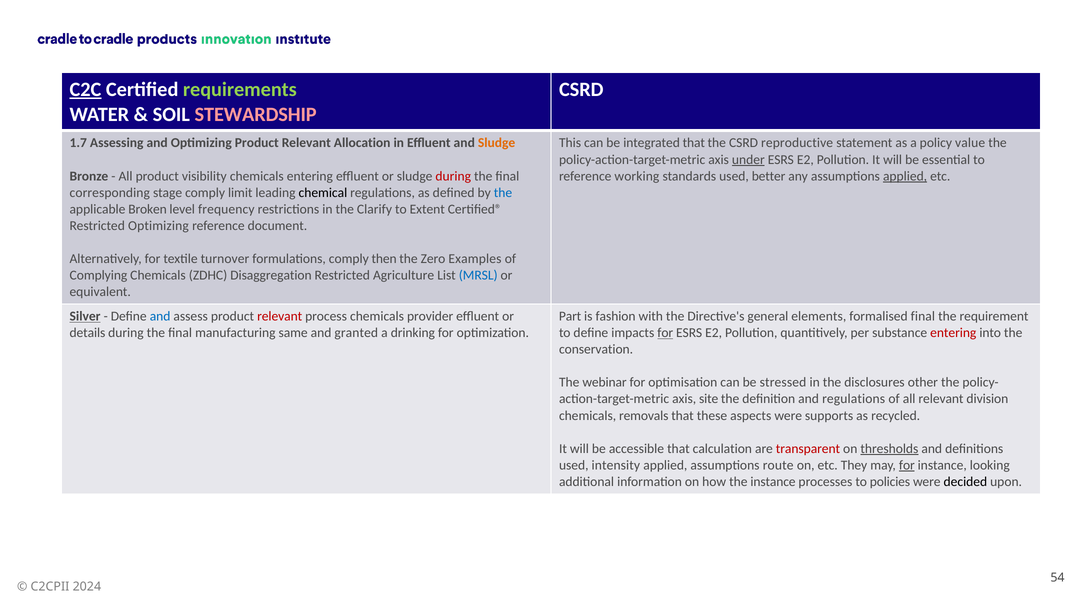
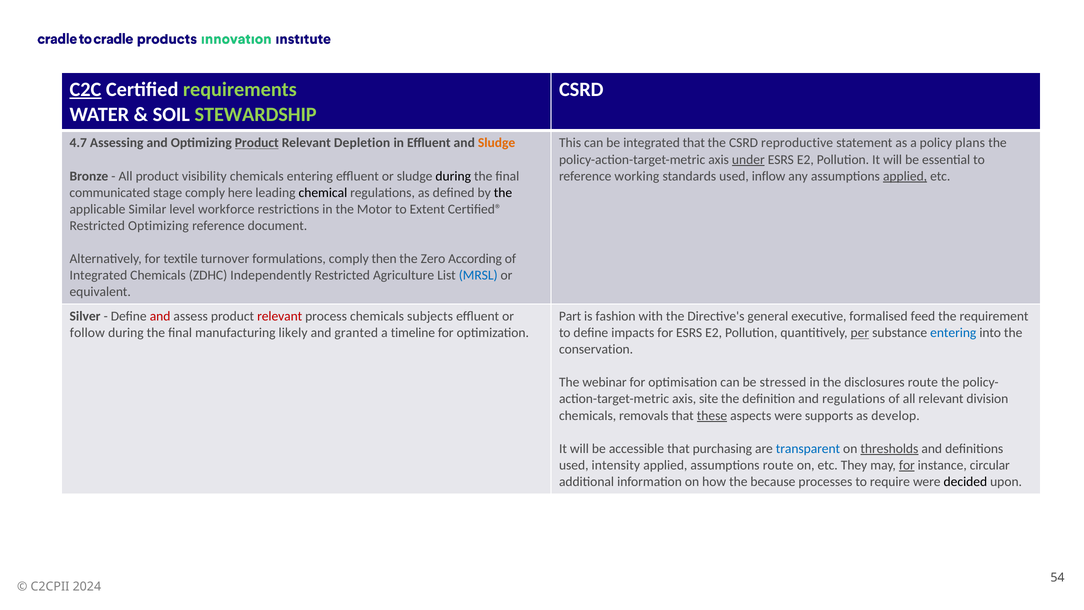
STEWARDSHIP colour: pink -> light green (256, 114)
1.7: 1.7 -> 4.7 (78, 143)
Product underline: none -> present (257, 143)
Allocation: Allocation -> Depletion (362, 143)
value: value -> plans (970, 143)
during colour: red -> black (453, 176)
better: better -> inflow (769, 176)
corresponding: corresponding -> communicated (110, 193)
limit: limit -> here (240, 193)
the colour: blue -> black (503, 193)
Broken: Broken -> Similar (147, 209)
frequency: frequency -> workforce (226, 209)
Clarify: Clarify -> Motor (375, 209)
Examples: Examples -> According (475, 259)
Complying: Complying -> Integrated (98, 275)
Disaggregation: Disaggregation -> Independently (271, 275)
Silver underline: present -> none (85, 316)
and colour: blue -> red (160, 316)
provider: provider -> subjects (430, 316)
elements: elements -> executive (819, 316)
formalised final: final -> feed (923, 316)
details: details -> follow (87, 333)
same: same -> likely (293, 333)
drinking: drinking -> timeline (413, 333)
for underline: present -> none (665, 333)
per underline: none -> present (860, 333)
entering colour: red -> blue (953, 333)
disclosures other: other -> route (923, 382)
these underline: none -> present (712, 415)
recycled: recycled -> develop (896, 415)
calculation: calculation -> purchasing (722, 448)
transparent colour: red -> blue (808, 448)
looking: looking -> circular (990, 465)
the instance: instance -> because (773, 481)
policies: policies -> require (890, 481)
